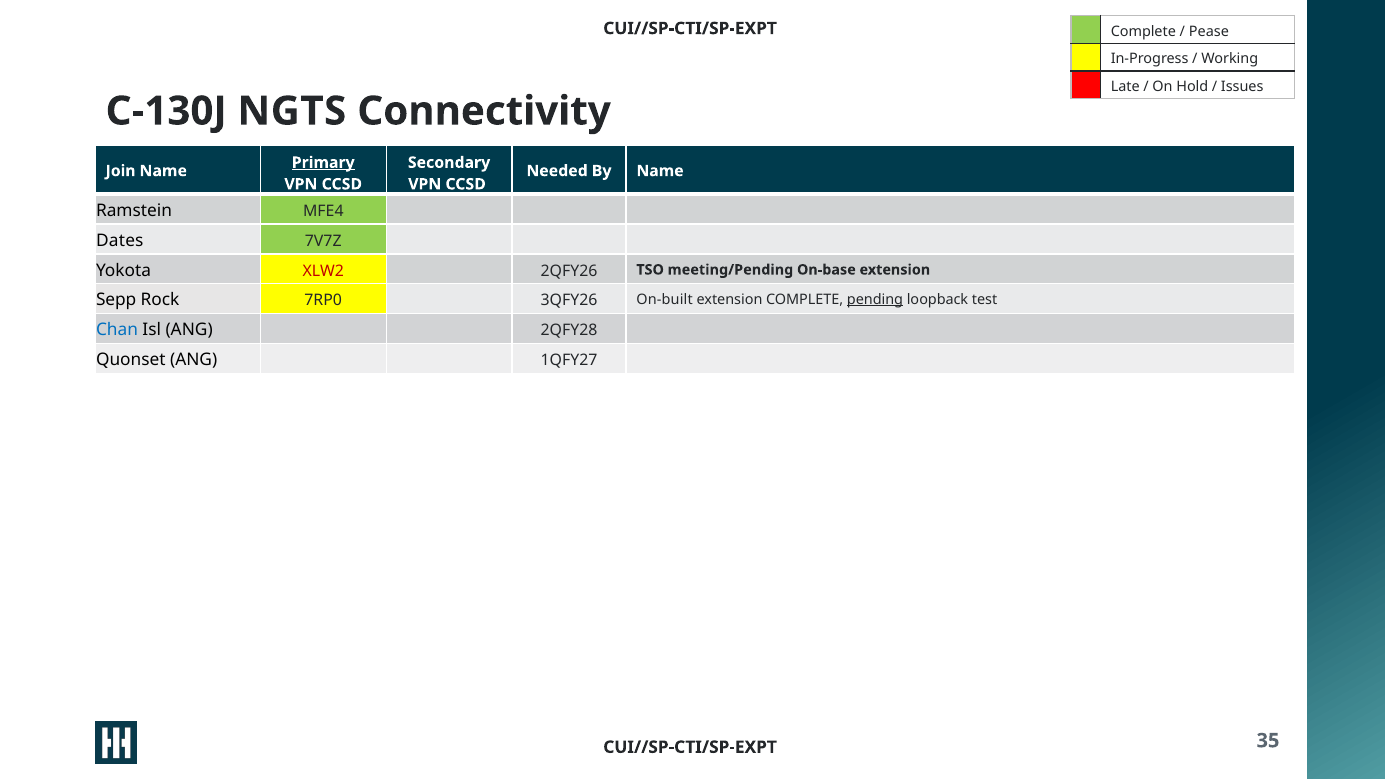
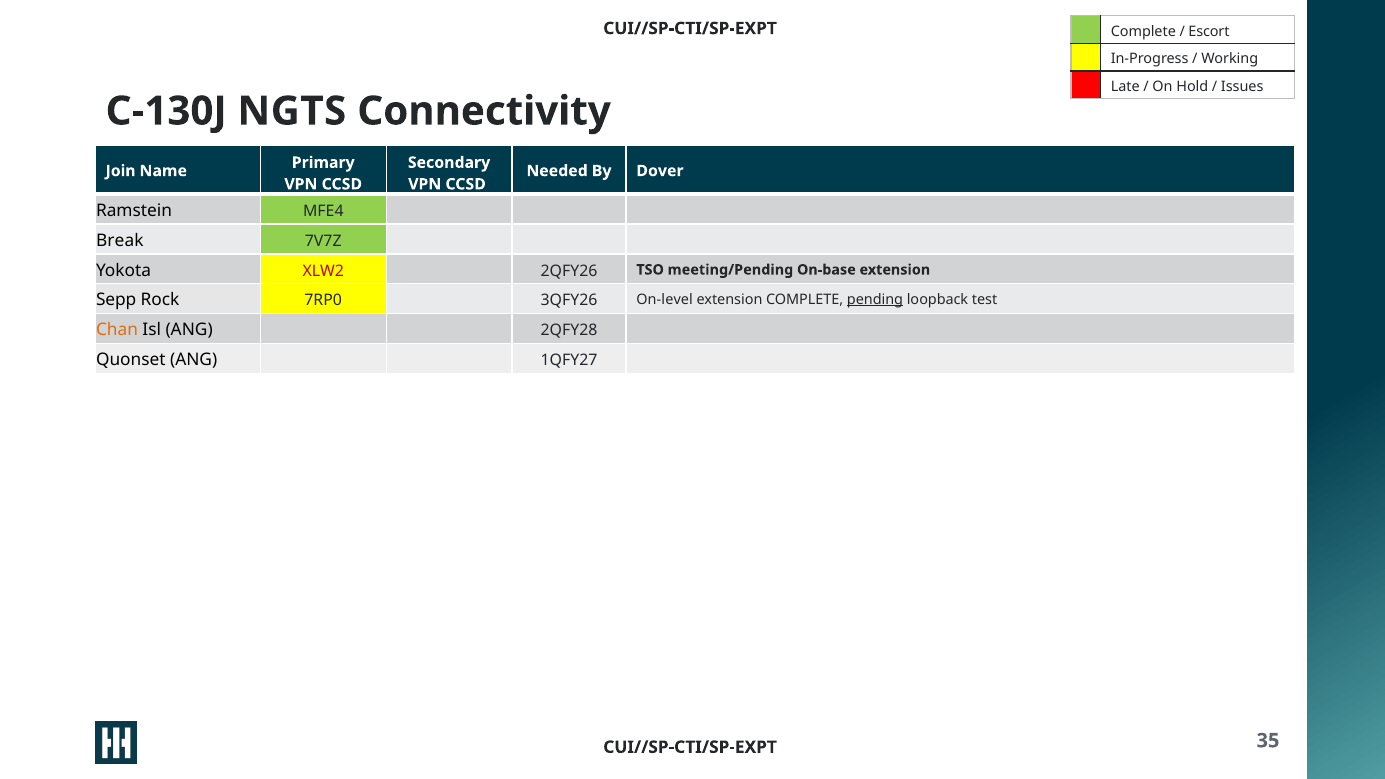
Pease: Pease -> Escort (1209, 31)
Primary underline: present -> none (323, 163)
By Name: Name -> Dover (660, 171)
Dates: Dates -> Break (120, 240)
On-built: On-built -> On-level (665, 300)
Chan colour: blue -> orange (117, 330)
